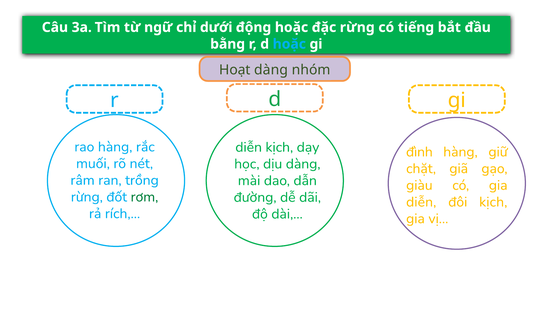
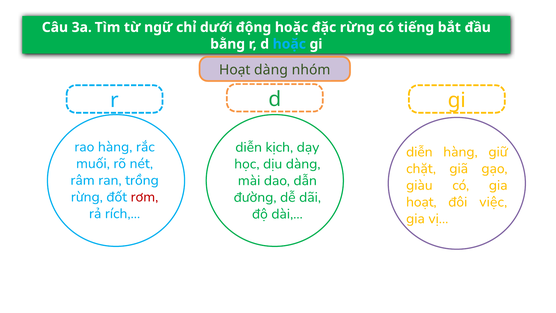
đình: đình -> diễn (419, 152)
rơm colour: green -> red (144, 197)
diễn: diễn -> hoạt (421, 202)
đôi kịch: kịch -> việc (493, 202)
